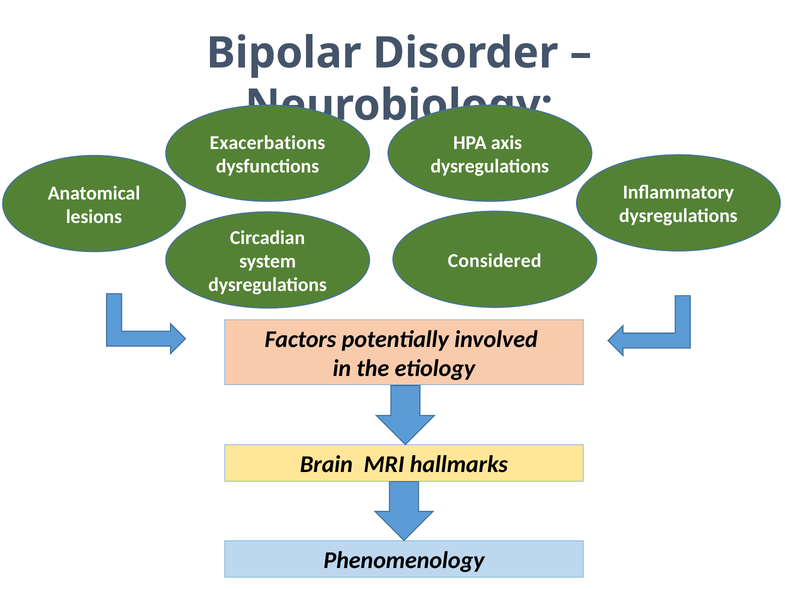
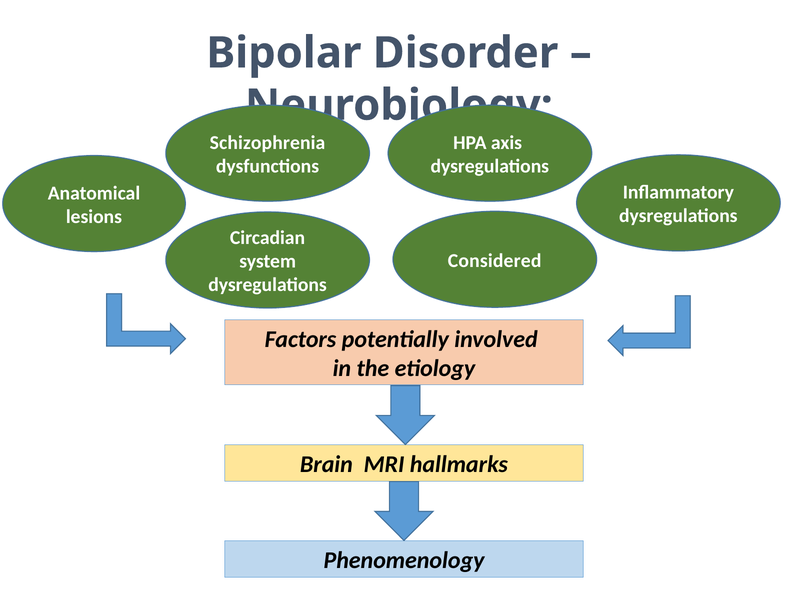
Exacerbations: Exacerbations -> Schizophrenia (267, 143)
